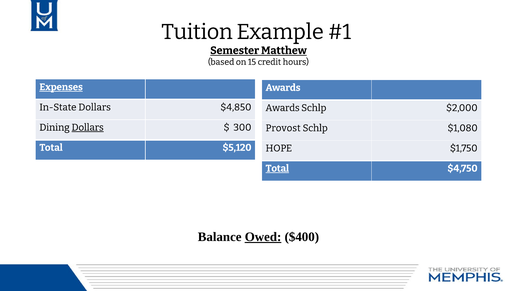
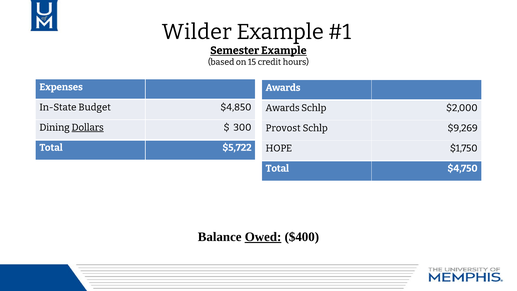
Tuition: Tuition -> Wilder (197, 32)
Semester Matthew: Matthew -> Example (284, 50)
Expenses underline: present -> none (61, 87)
In-State Dollars: Dollars -> Budget (95, 107)
$1,080: $1,080 -> $9,269 (463, 128)
$5,120: $5,120 -> $5,722 (237, 147)
Total underline: present -> none (277, 168)
